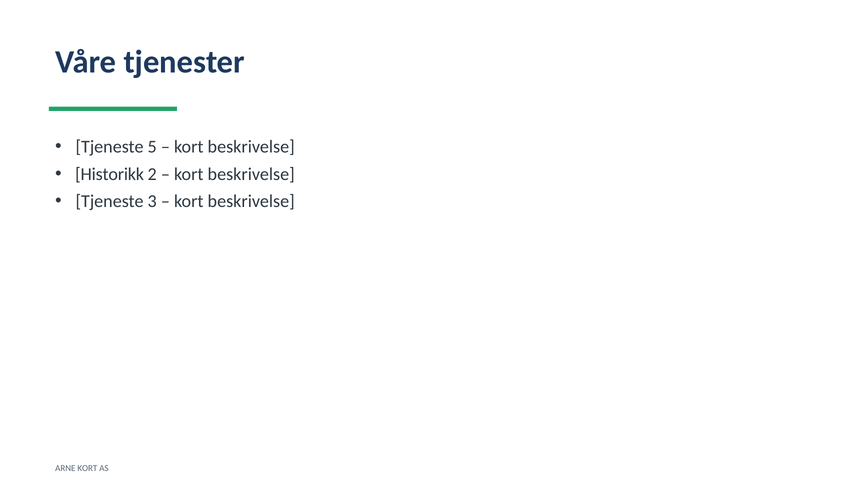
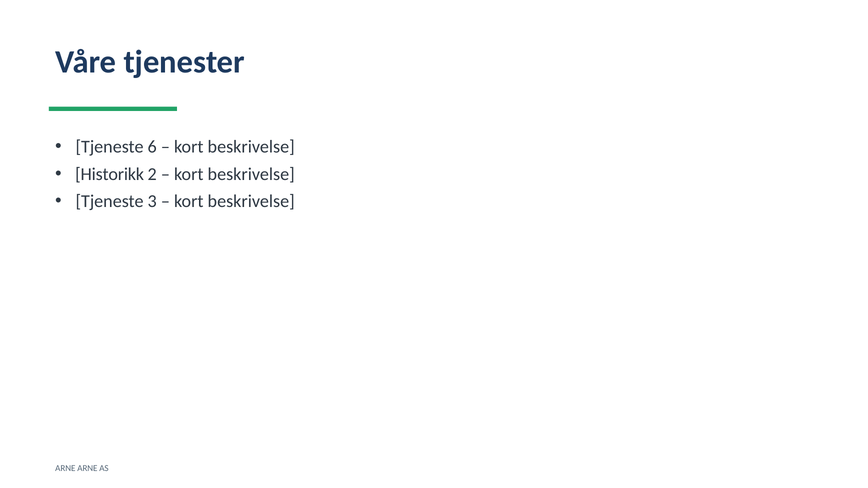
5: 5 -> 6 (152, 147)
ARNE KORT: KORT -> ARNE (87, 468)
